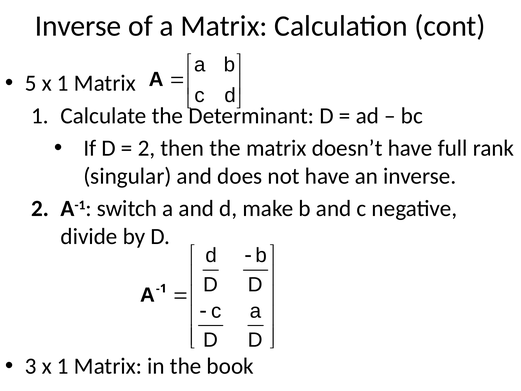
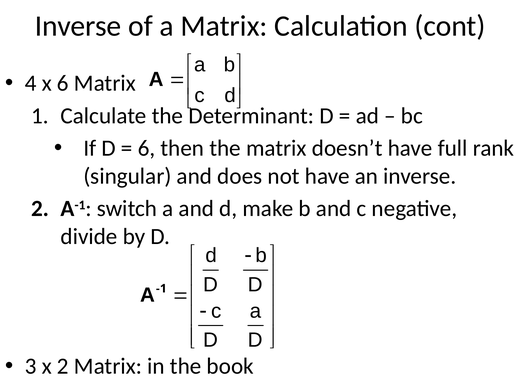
5: 5 -> 4 (31, 83)
1: 1 -> 6 (63, 83)
2: 2 -> 6 (146, 148)
3 x 1: 1 -> 2 (63, 366)
